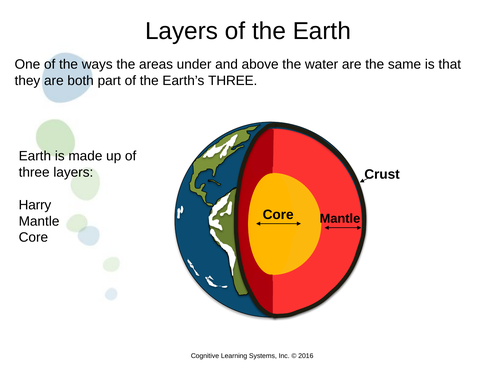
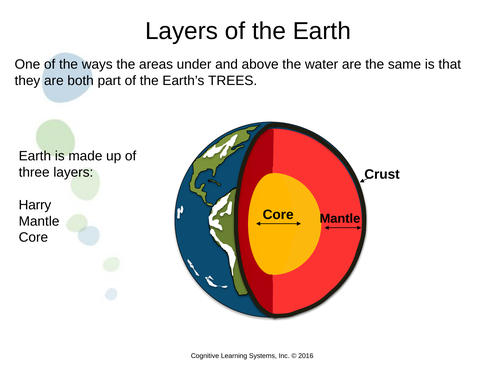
Earth’s THREE: THREE -> TREES (233, 81)
